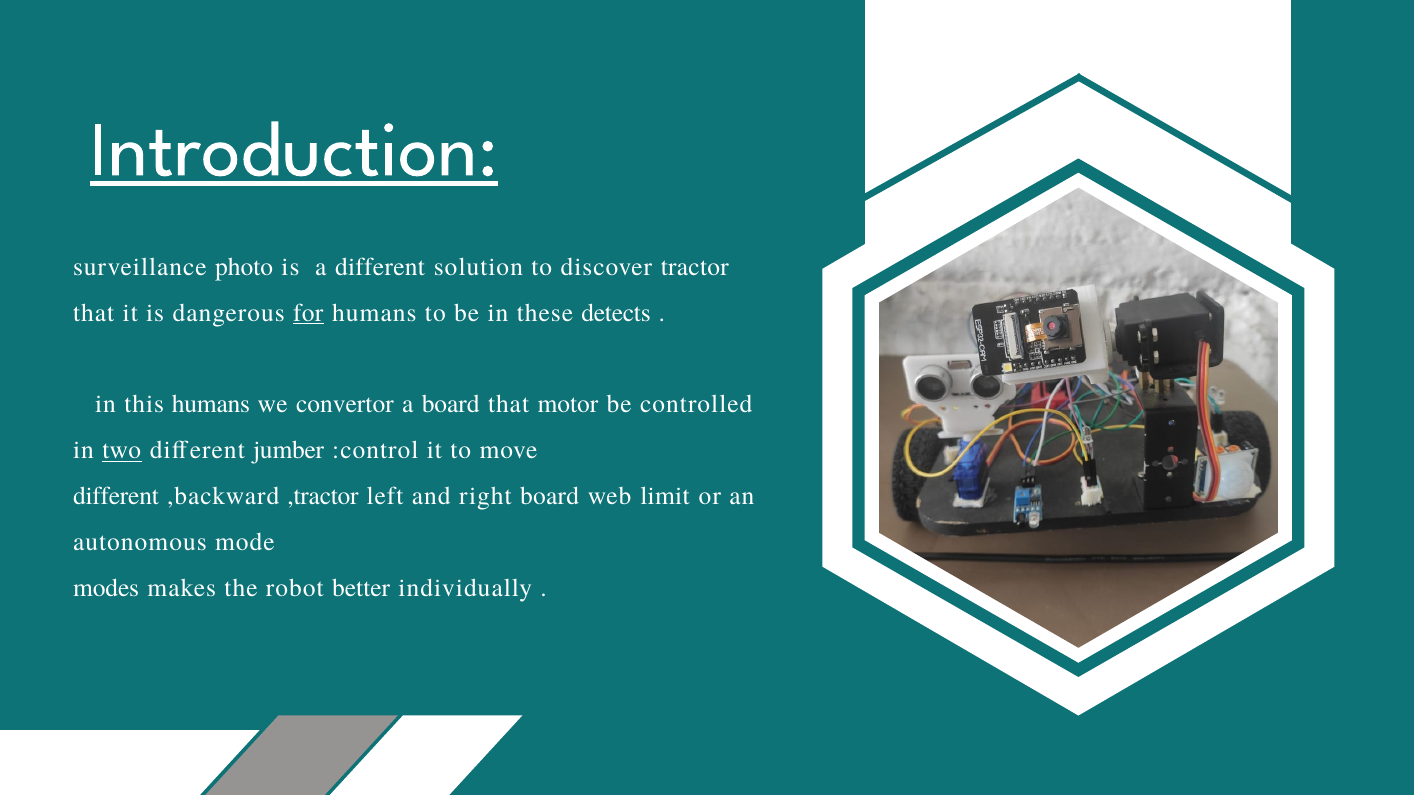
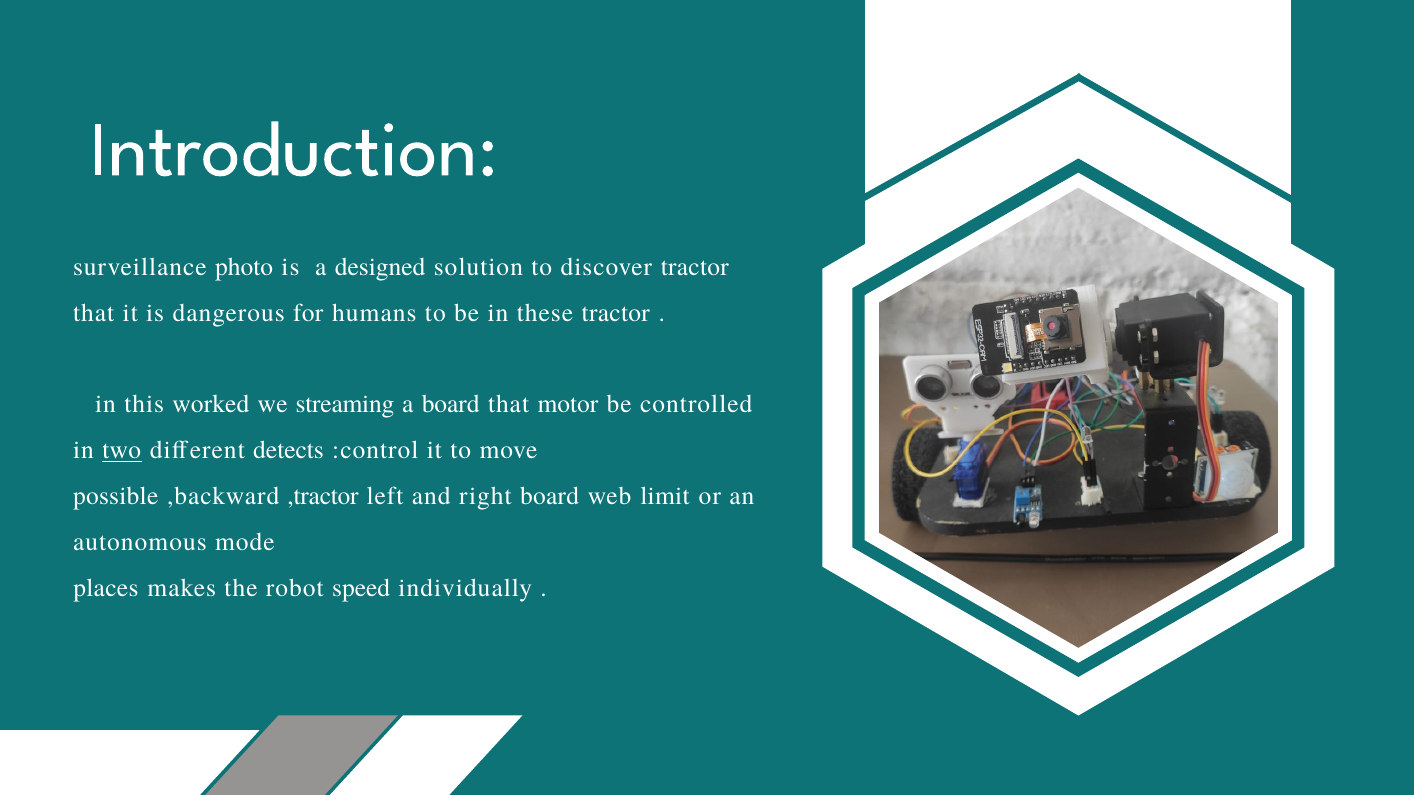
Introduction underline: present -> none (294, 150)
a different: different -> designed (380, 267)
for underline: present -> none (308, 313)
these detects: detects -> tractor (616, 313)
this humans: humans -> worked (211, 405)
convertor: convertor -> streaming (345, 405)
jumber: jumber -> detects (289, 451)
different: different -> possible (116, 497)
modes: modes -> places (106, 589)
better: better -> speed (361, 589)
